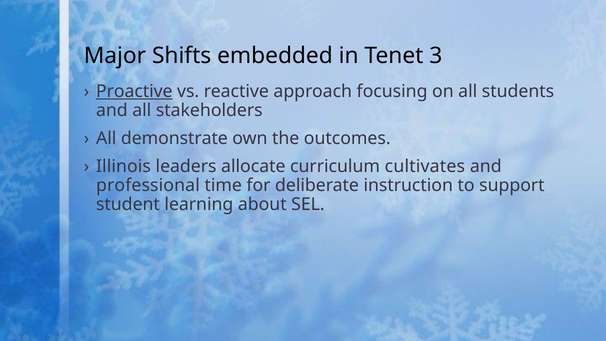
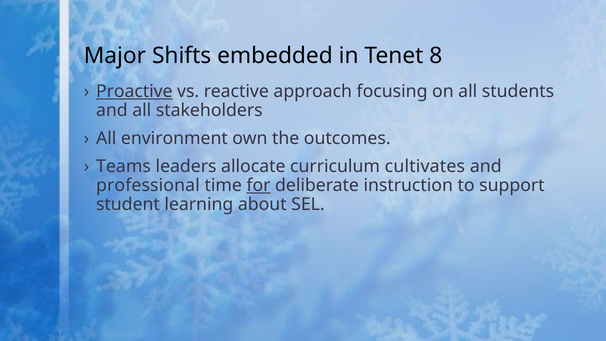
3: 3 -> 8 (436, 56)
demonstrate: demonstrate -> environment (174, 138)
Illinois: Illinois -> Teams (123, 166)
for underline: none -> present (258, 185)
